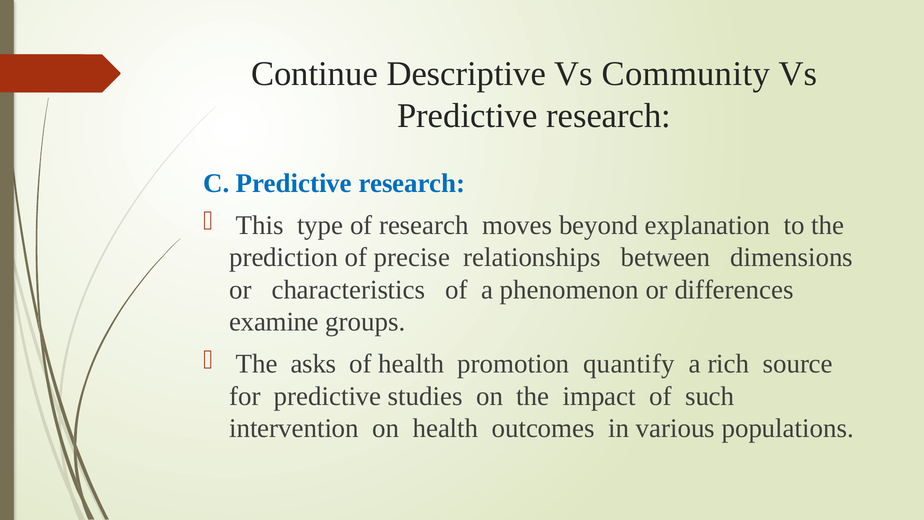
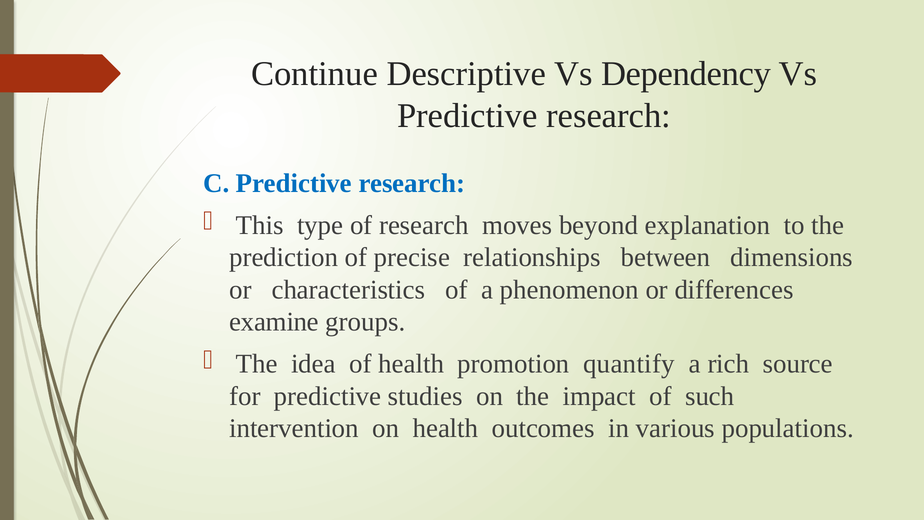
Community: Community -> Dependency (686, 74)
asks: asks -> idea (313, 364)
